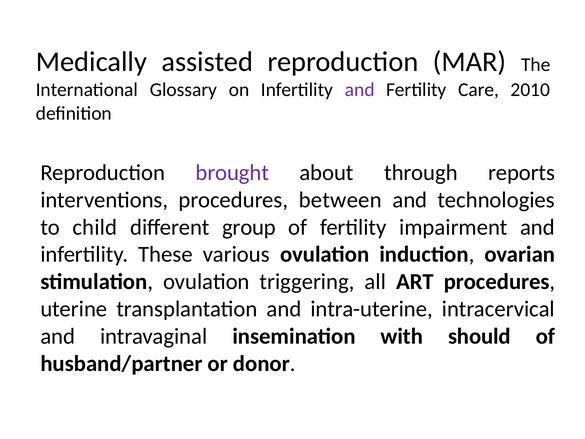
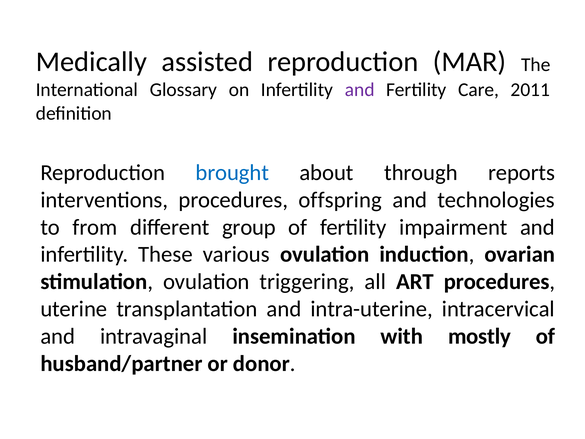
2010: 2010 -> 2011 (530, 90)
brought colour: purple -> blue (232, 173)
between: between -> offspring (340, 200)
child: child -> from (95, 227)
should: should -> mostly (479, 336)
